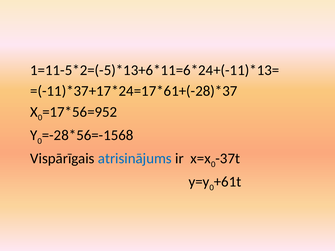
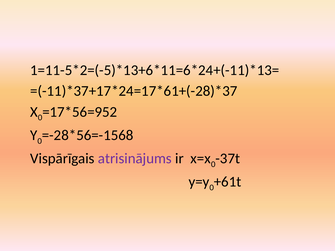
atrisinājums colour: blue -> purple (135, 159)
